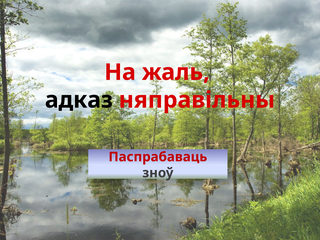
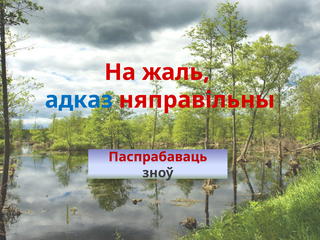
адказ colour: black -> blue (79, 100)
